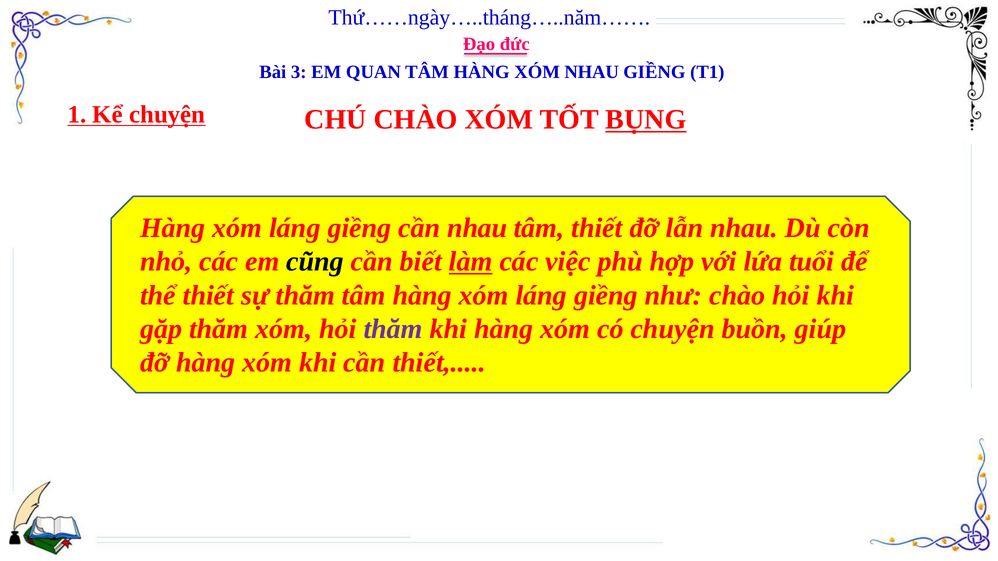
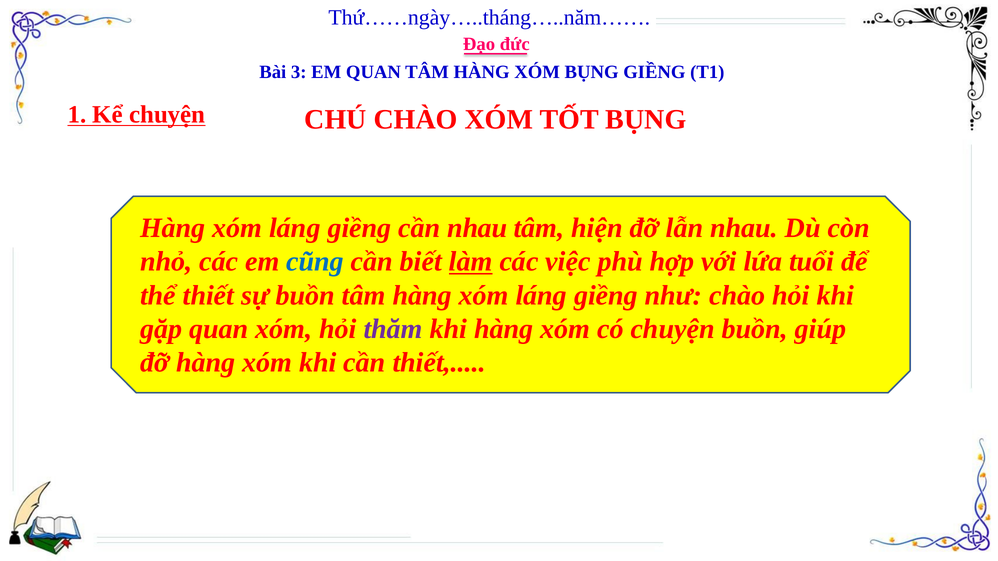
XÓM NHAU: NHAU -> BỤNG (592, 72)
BỤNG underline: present -> none (646, 120)
tâm thiết: thiết -> hiện (597, 228)
cũng colour: black -> blue (315, 261)
sự thăm: thăm -> buồn (305, 295)
gặp thăm: thăm -> quan (219, 329)
